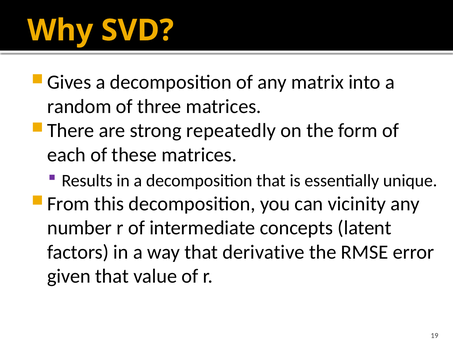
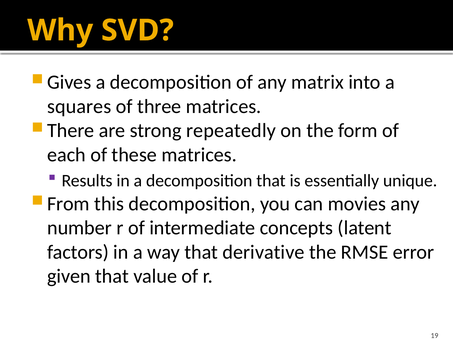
random: random -> squares (79, 106)
vicinity: vicinity -> movies (357, 204)
